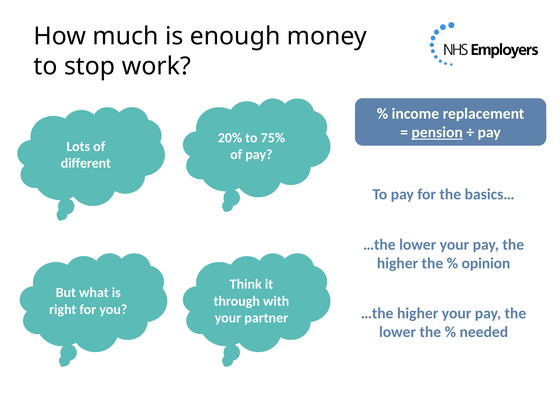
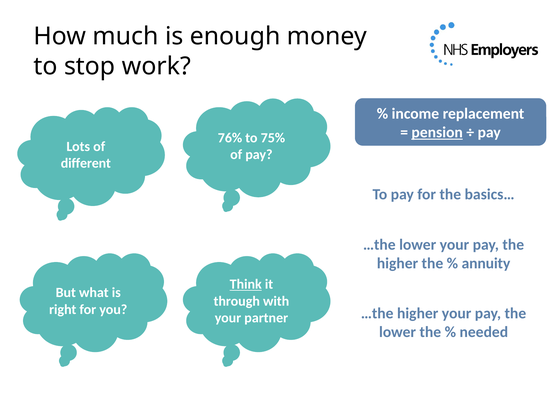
20%: 20% -> 76% (230, 138)
opinion: opinion -> annuity (486, 263)
Think underline: none -> present (246, 284)
